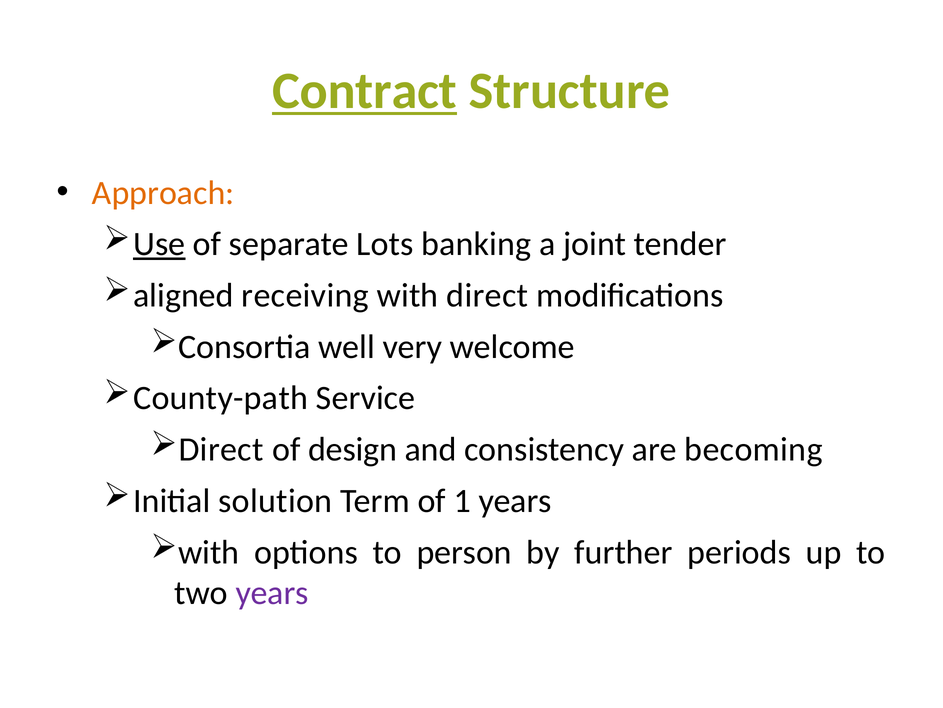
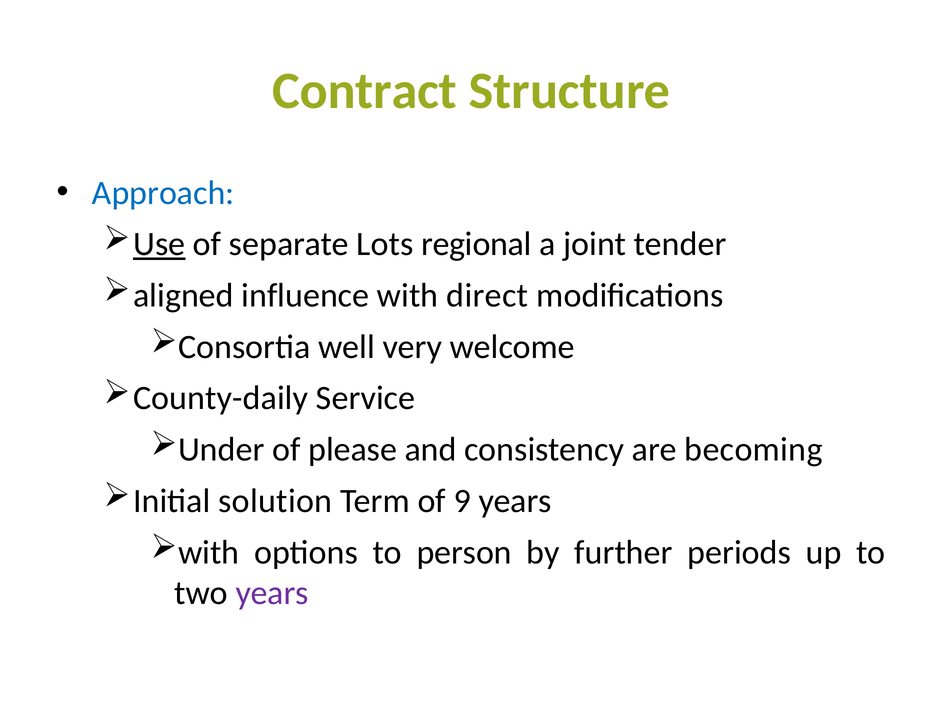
Contract underline: present -> none (365, 91)
Approach colour: orange -> blue (163, 193)
banking: banking -> regional (476, 244)
receiving: receiving -> influence (305, 295)
County-path: County-path -> County-daily (221, 398)
Direct: Direct -> Under (221, 449)
design: design -> please (353, 449)
1: 1 -> 9 (462, 500)
